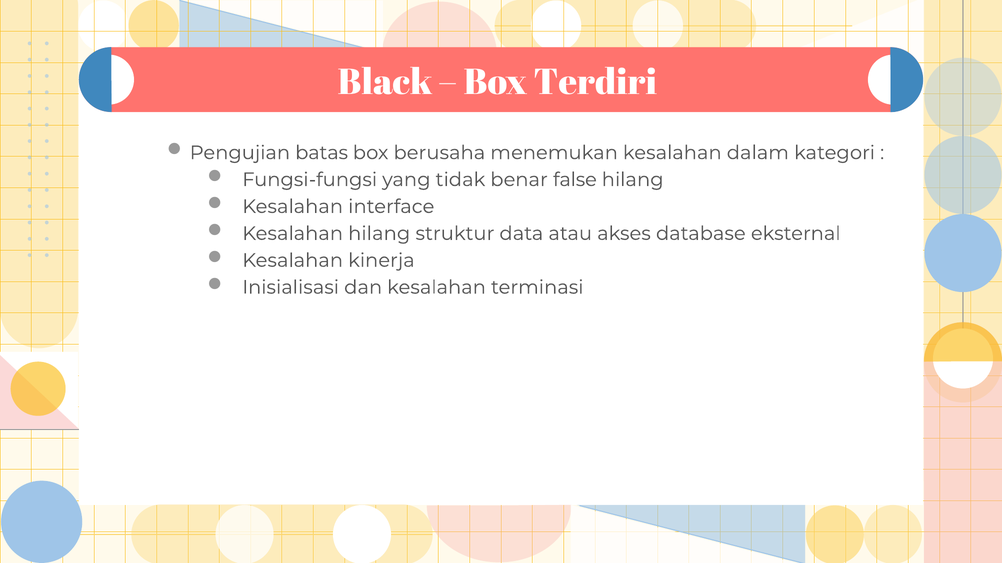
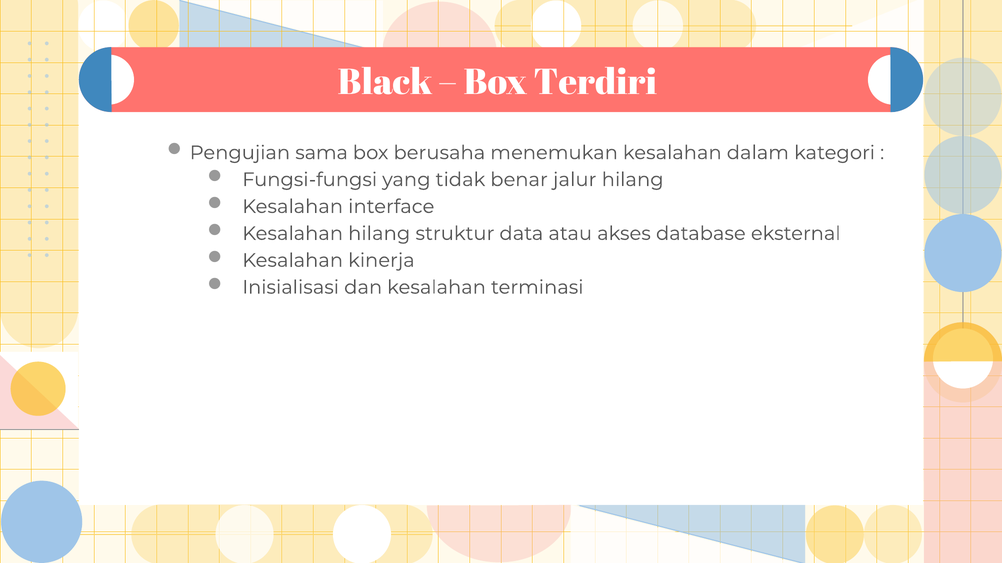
batas: batas -> sama (322, 153)
false: false -> jalur (575, 180)
